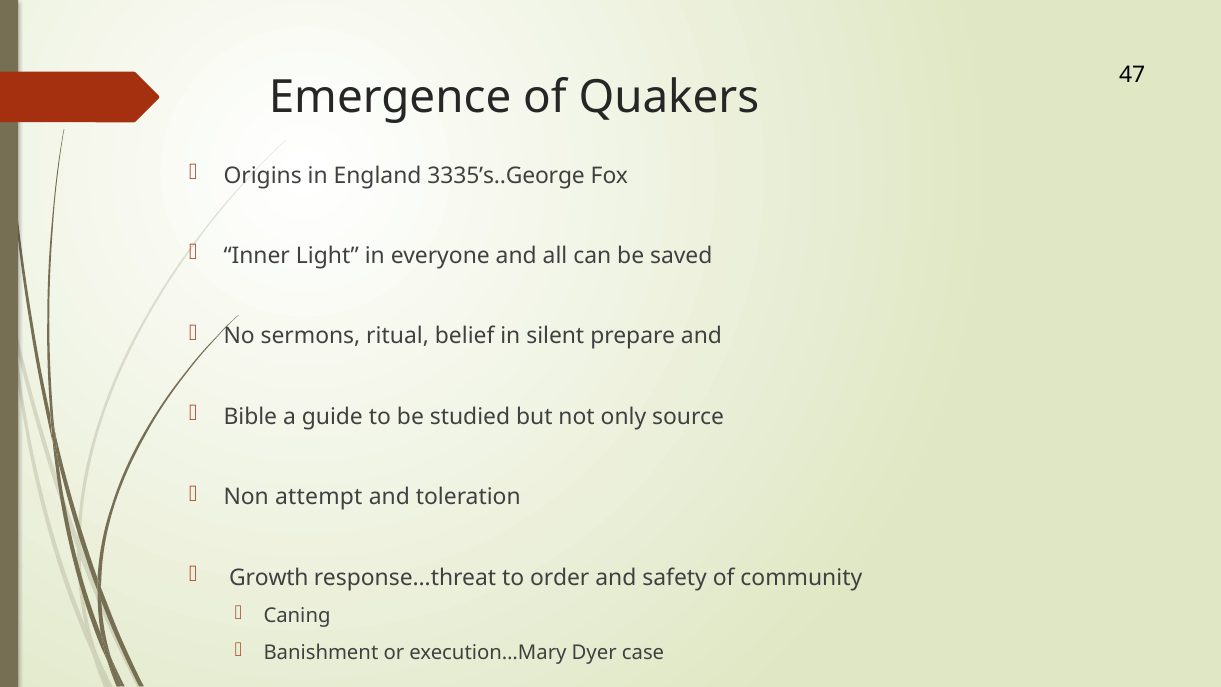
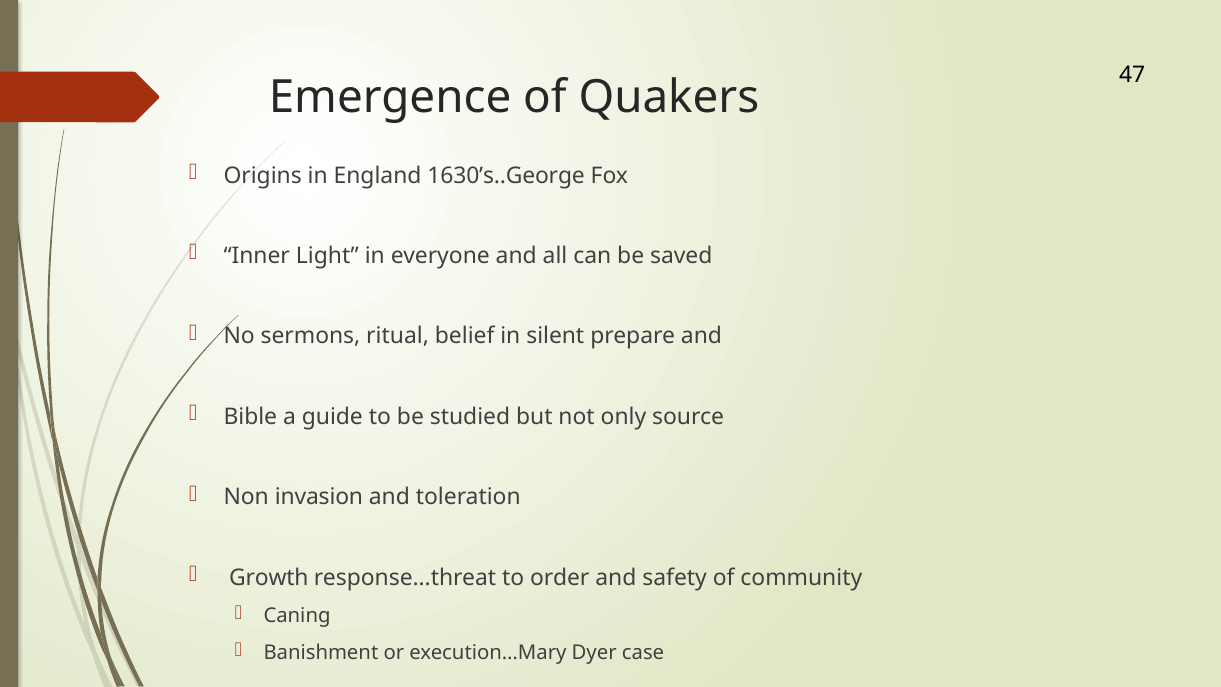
3335’s..George: 3335’s..George -> 1630’s..George (506, 175)
attempt: attempt -> invasion (319, 497)
